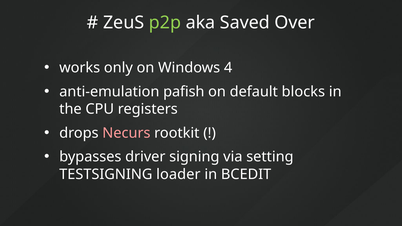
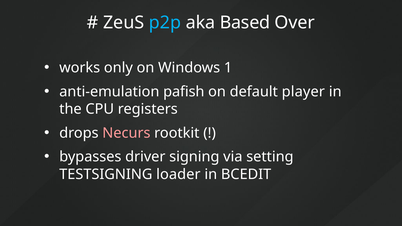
p2p colour: light green -> light blue (165, 23)
Saved: Saved -> Based (245, 23)
4: 4 -> 1 (228, 68)
blocks: blocks -> player (303, 92)
